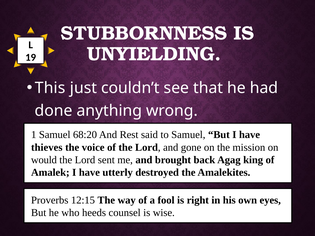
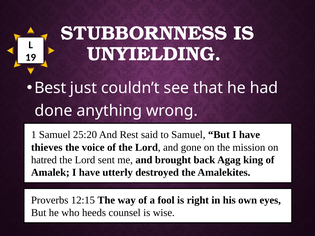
This: This -> Best (50, 88)
68:20: 68:20 -> 25:20 (85, 135)
would: would -> hatred (44, 160)
